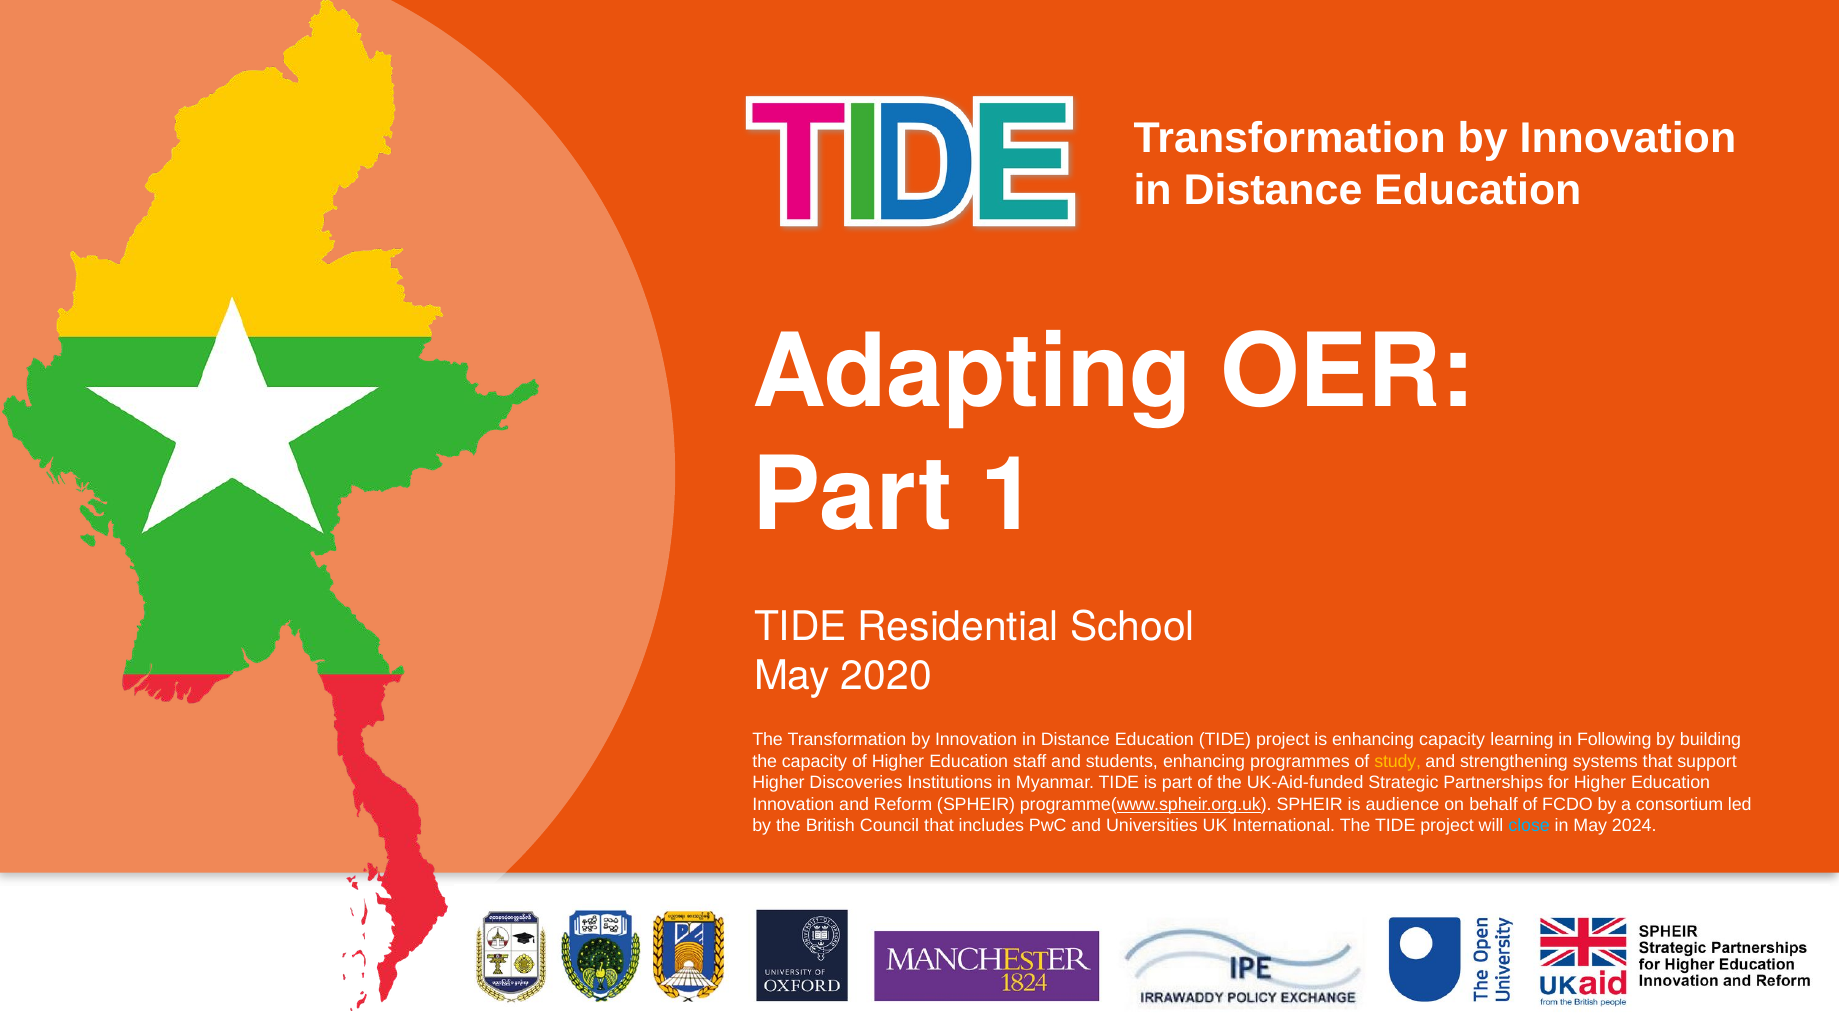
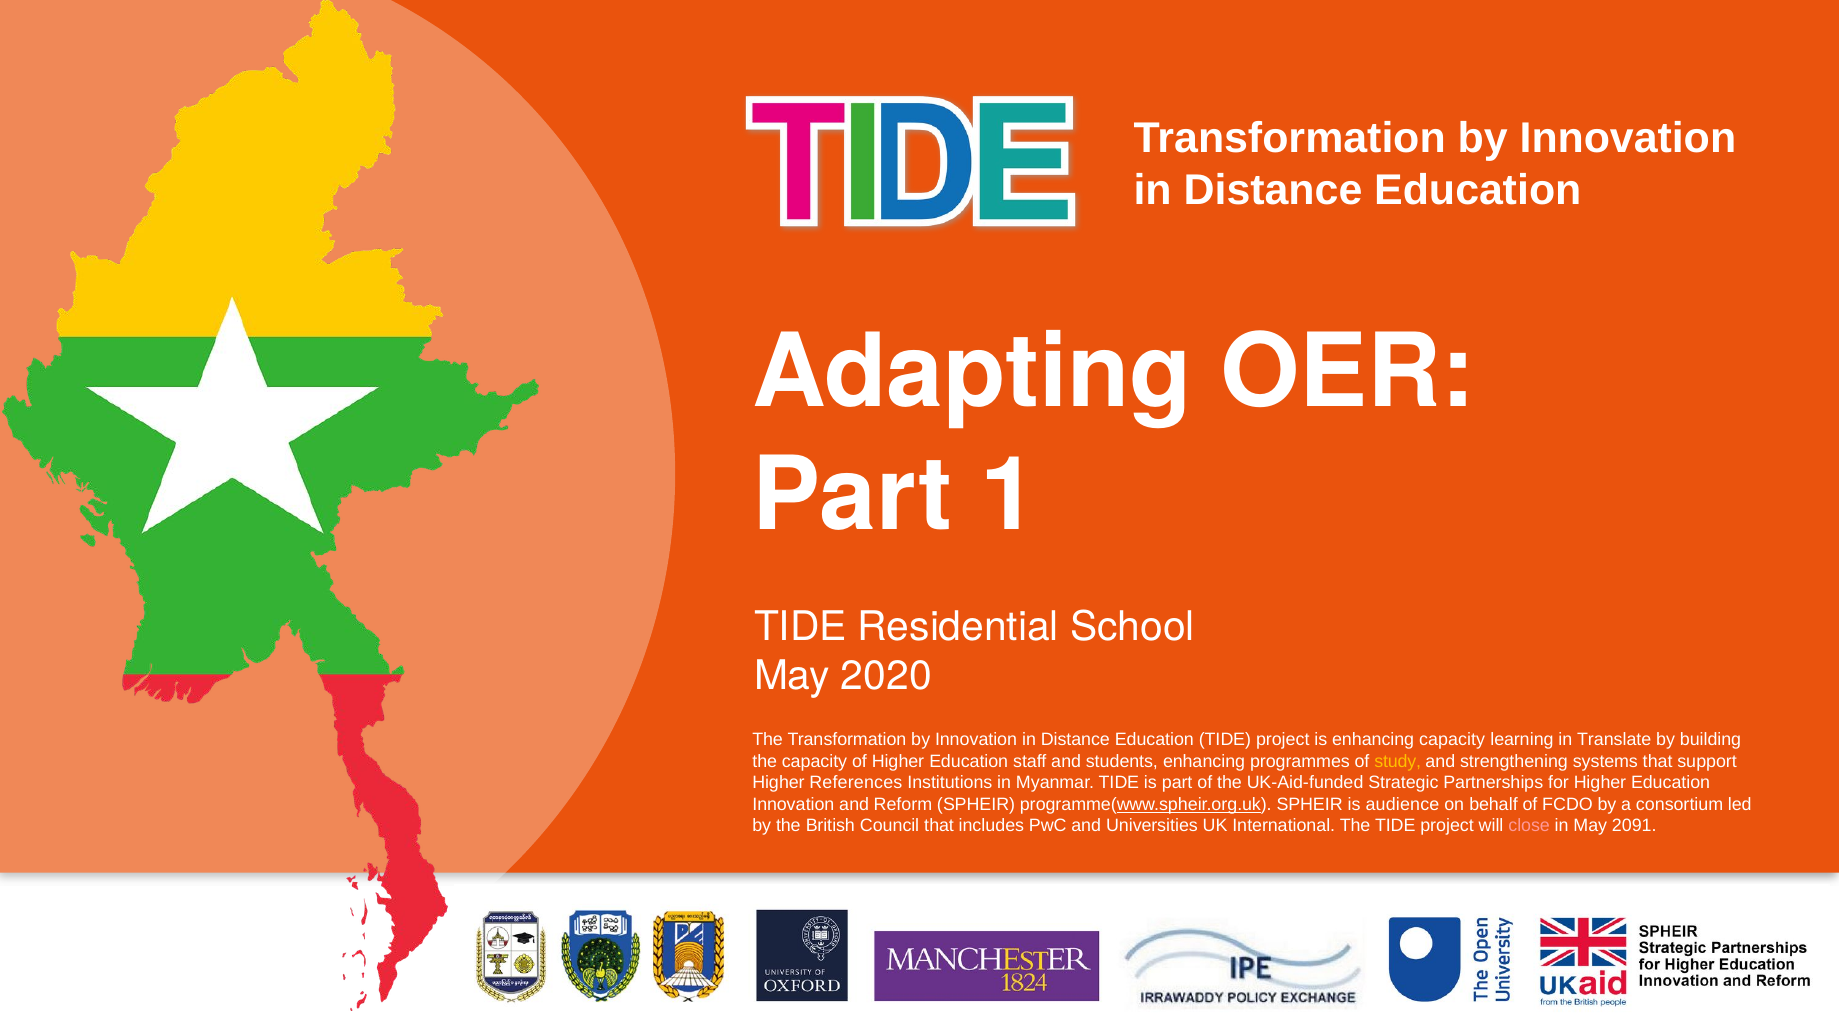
Following: Following -> Translate (1614, 739)
Discoveries: Discoveries -> References (856, 782)
close colour: light blue -> pink (1529, 825)
2024: 2024 -> 2091 (1634, 825)
